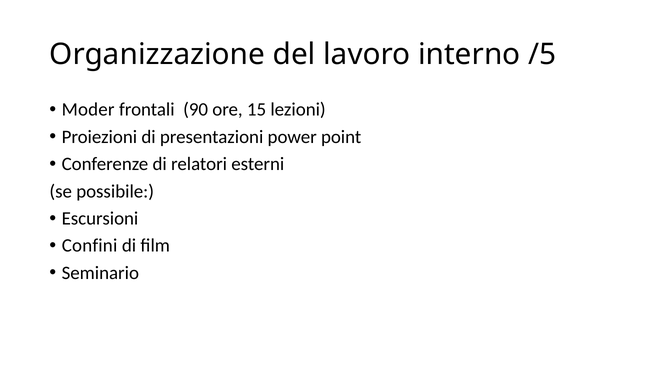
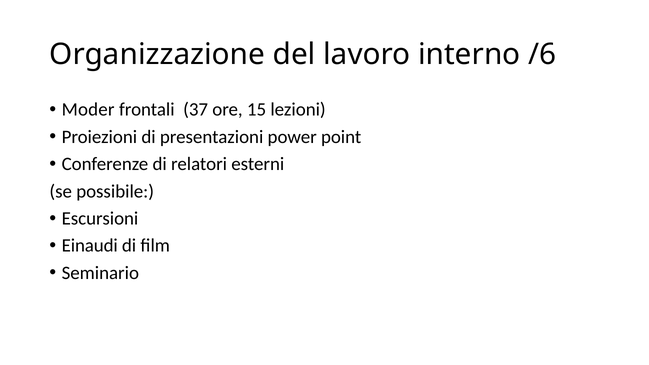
/5: /5 -> /6 (542, 55)
90: 90 -> 37 (196, 110)
Confini: Confini -> Einaudi (90, 246)
